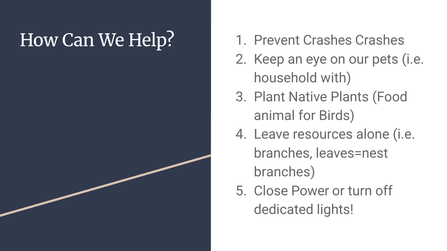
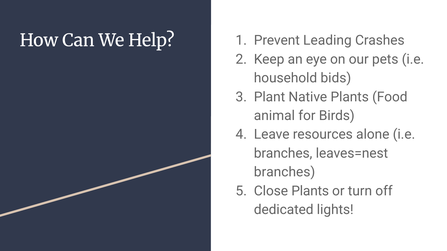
Prevent Crashes: Crashes -> Leading (327, 41)
with: with -> bids (336, 78)
Close Power: Power -> Plants (310, 191)
